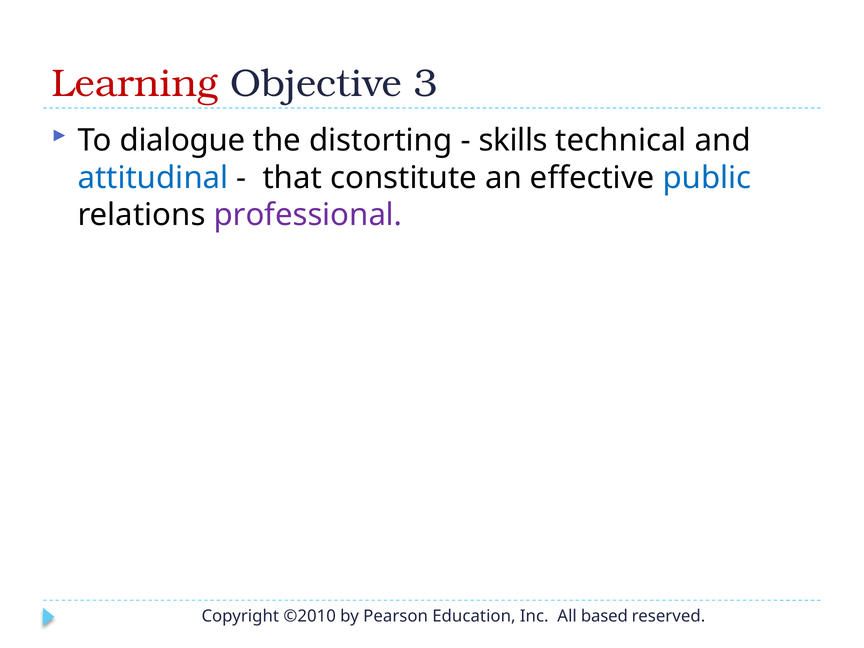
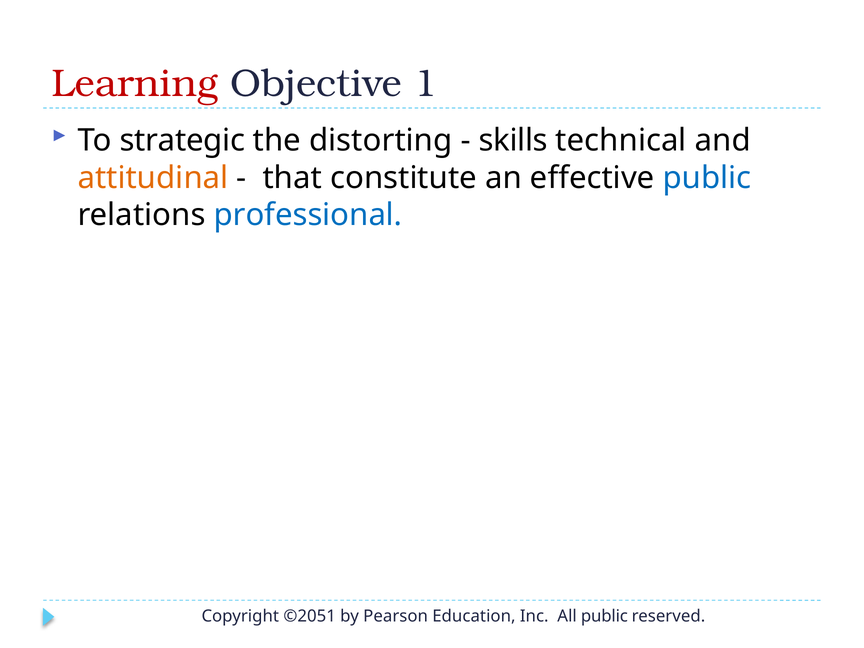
3: 3 -> 1 (426, 83)
dialogue: dialogue -> strategic (182, 140)
attitudinal colour: blue -> orange (153, 178)
professional colour: purple -> blue (308, 215)
©2010: ©2010 -> ©2051 (310, 616)
All based: based -> public (604, 616)
